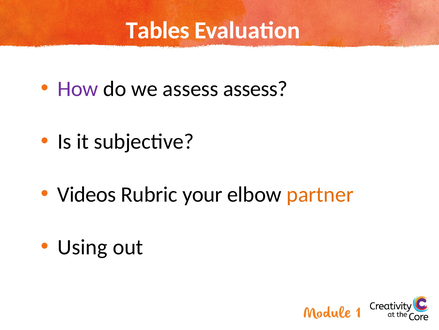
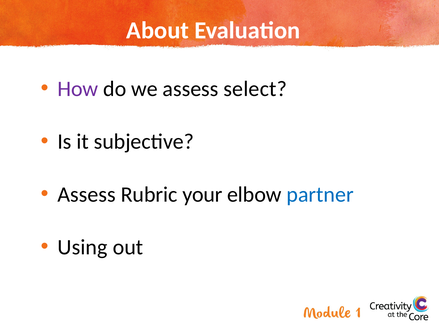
Tables: Tables -> About (158, 30)
assess assess: assess -> select (255, 89)
Videos: Videos -> Assess (87, 194)
partner colour: orange -> blue (320, 194)
